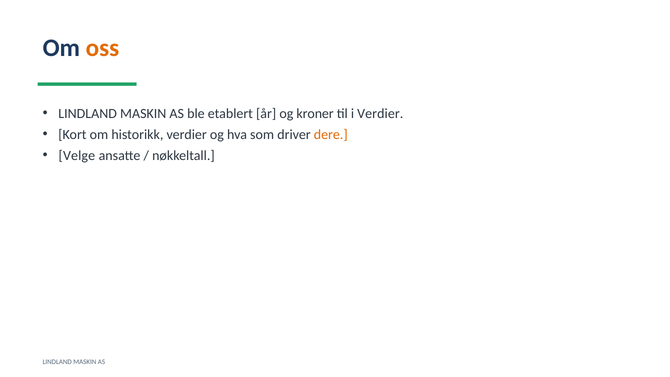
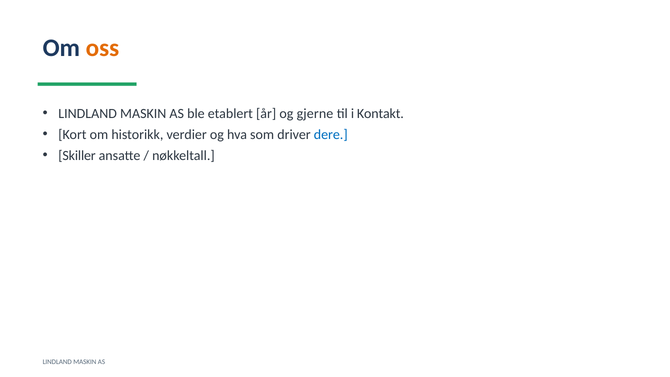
kroner: kroner -> gjerne (315, 113)
i Verdier: Verdier -> Kontakt (380, 113)
dere colour: orange -> blue (331, 134)
Velge: Velge -> Skiller (77, 155)
